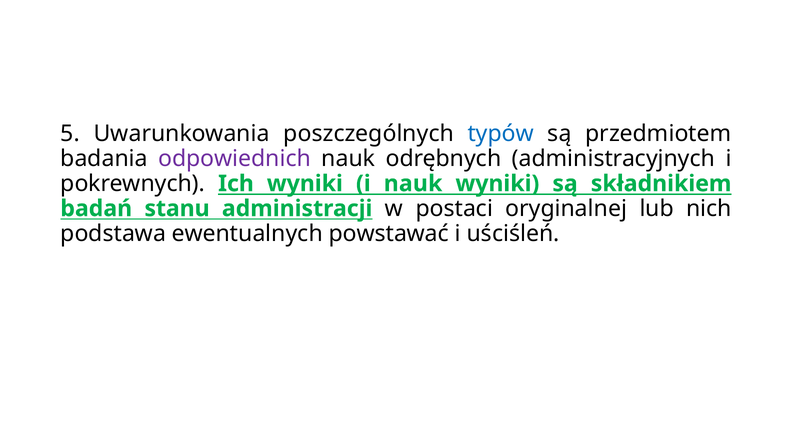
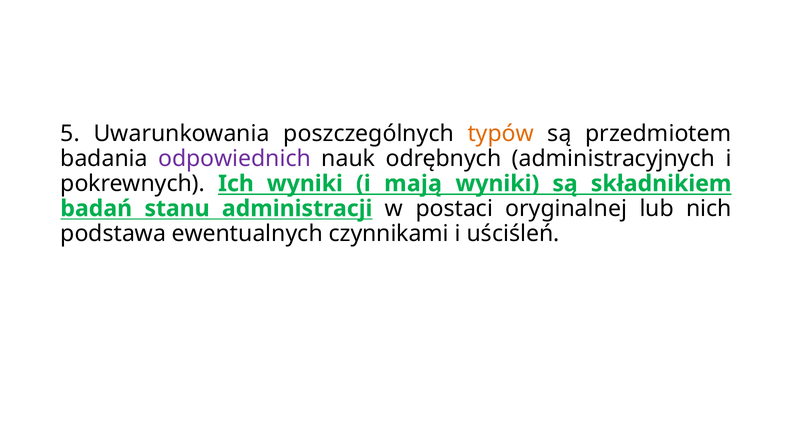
typów colour: blue -> orange (501, 134)
i nauk: nauk -> mają (413, 184)
powstawać: powstawać -> czynnikami (389, 234)
